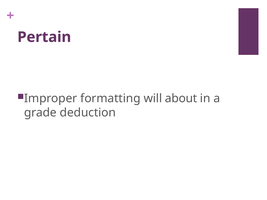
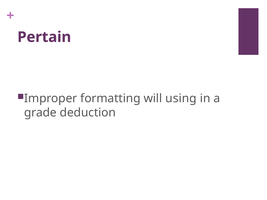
about: about -> using (181, 99)
